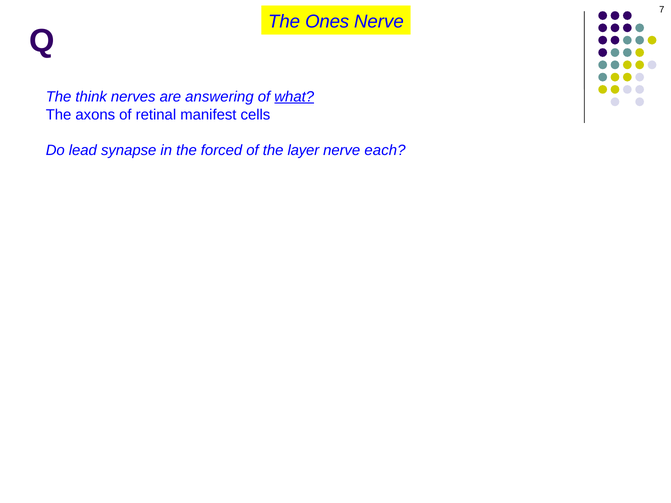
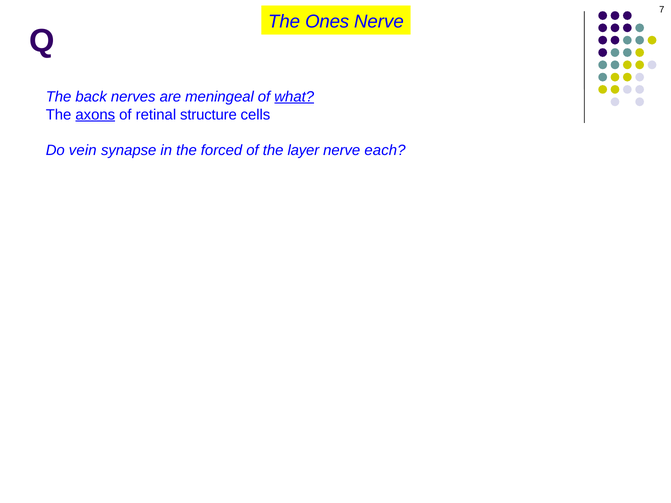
think: think -> back (91, 97)
answering: answering -> meningeal (220, 97)
axons underline: none -> present (95, 115)
manifest: manifest -> structure (208, 115)
lead: lead -> vein (83, 150)
